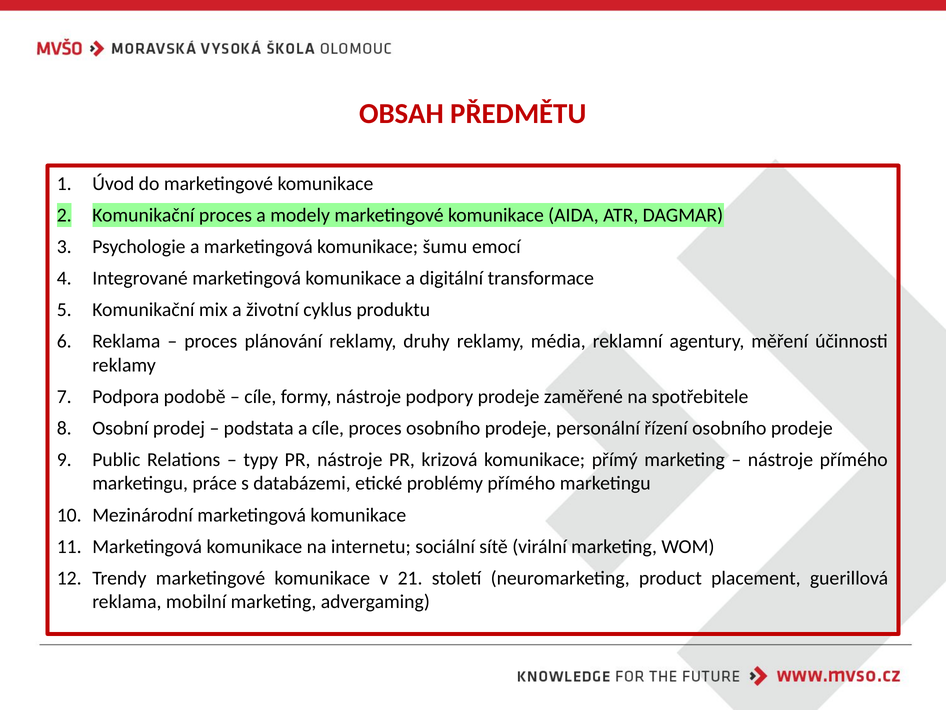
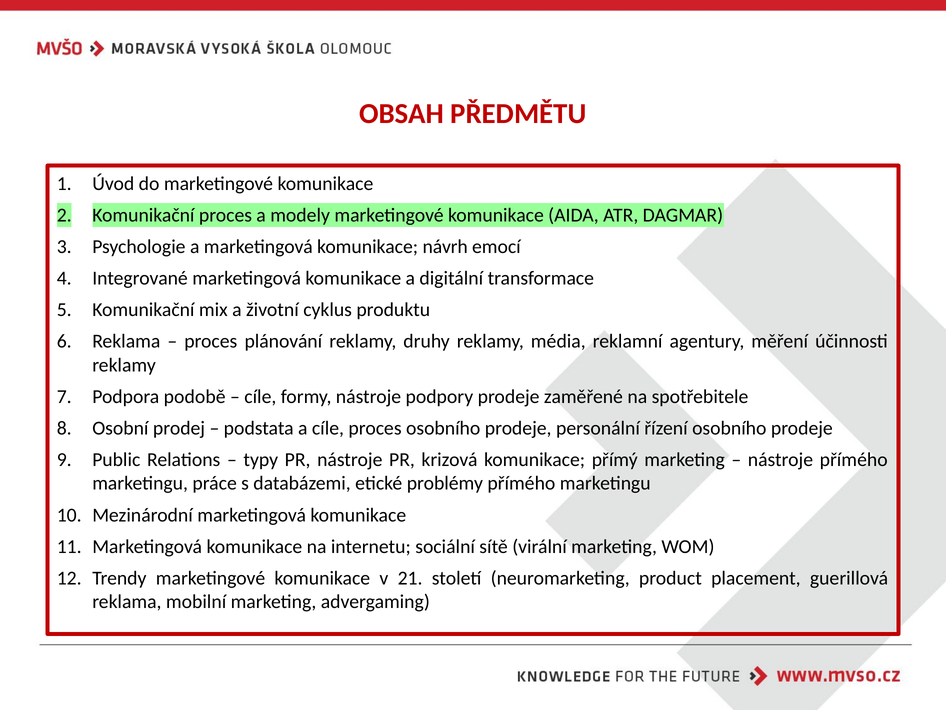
šumu: šumu -> návrh (445, 247)
